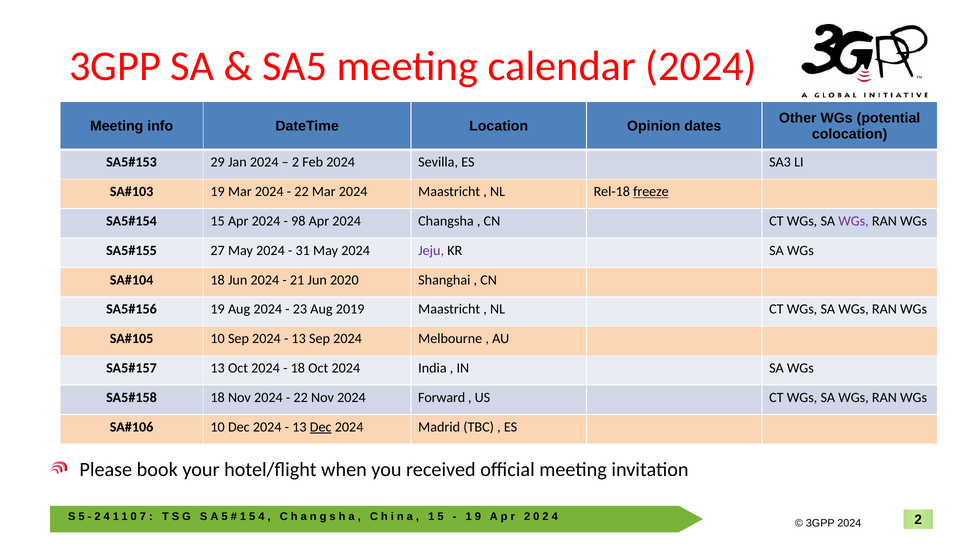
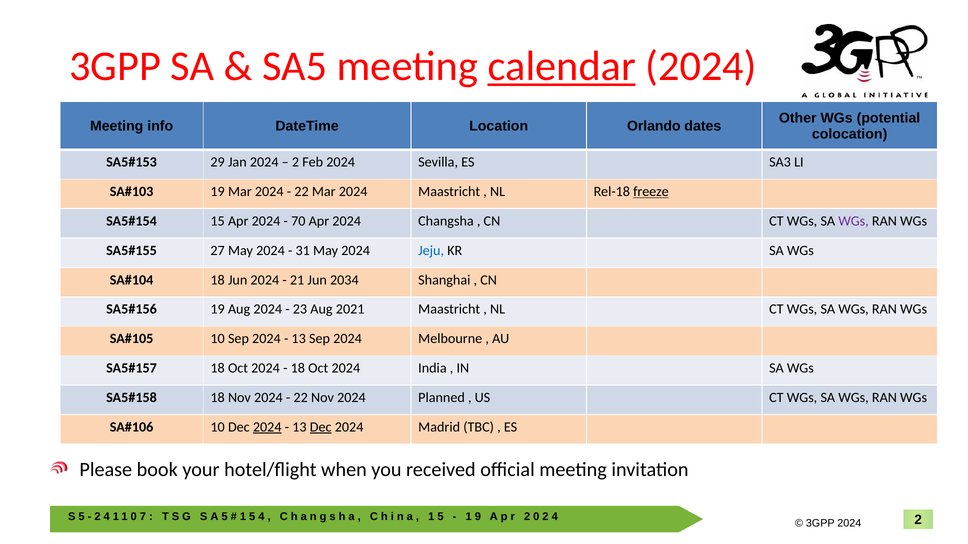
calendar underline: none -> present (562, 66)
Opinion: Opinion -> Orlando (654, 126)
98: 98 -> 70 (298, 221)
Jeju colour: purple -> blue (431, 251)
2020: 2020 -> 2034 (344, 280)
2019: 2019 -> 2021 (350, 310)
13: 13 -> 18 (218, 368)
Forward: Forward -> Planned (442, 398)
2024 underline: none -> present (267, 427)
